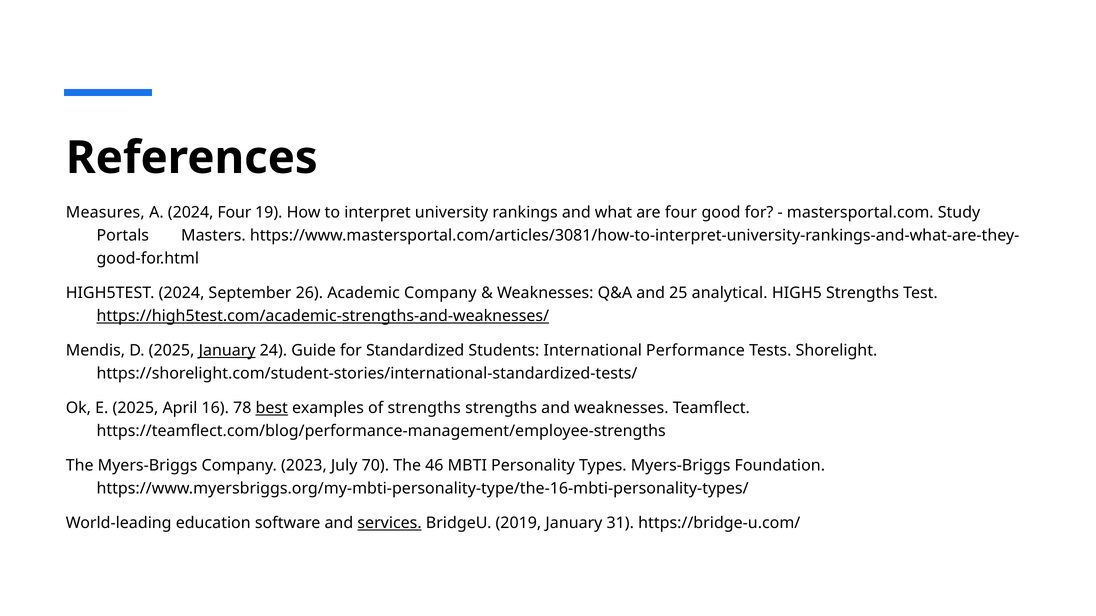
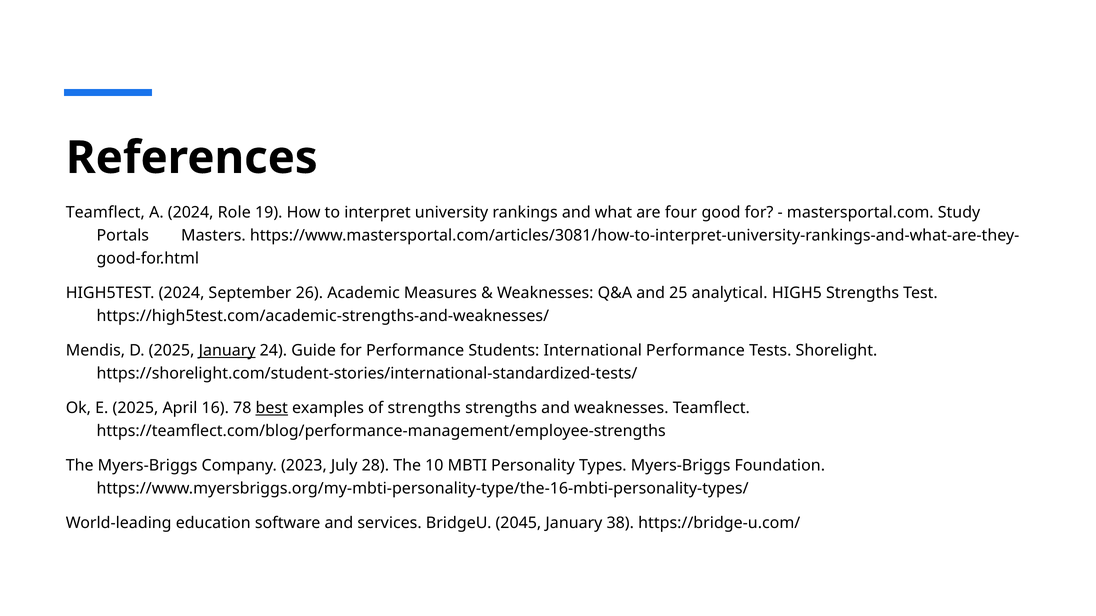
Measures: Measures -> Teamflect (105, 213)
2024 Four: Four -> Role (234, 213)
Academic Company: Company -> Measures (440, 293)
https://high5test.com/academic-strengths-and-weaknesses/ underline: present -> none (323, 316)
for Standardized: Standardized -> Performance (415, 351)
70: 70 -> 28 (375, 466)
46: 46 -> 10 (434, 466)
services underline: present -> none (390, 523)
2019: 2019 -> 2045 (518, 523)
31: 31 -> 38 (620, 523)
